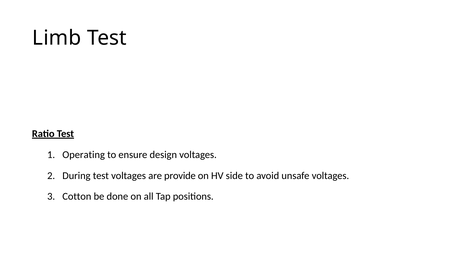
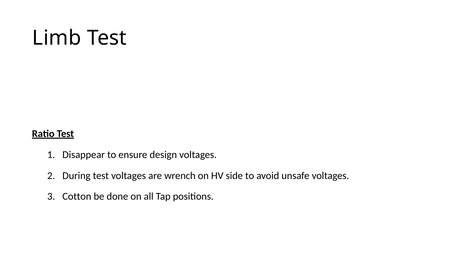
Operating: Operating -> Disappear (84, 155)
provide: provide -> wrench (180, 175)
